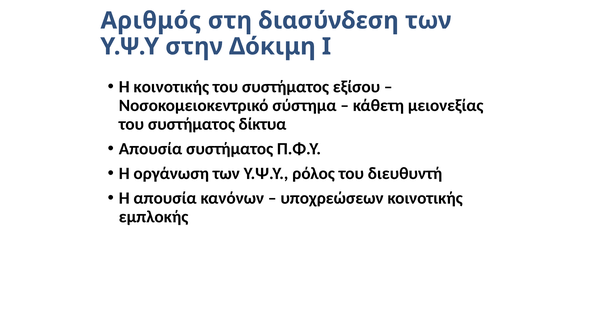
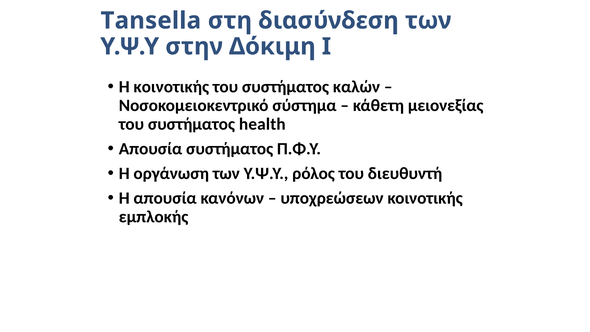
Αριθμός: Αριθμός -> Tansella (151, 21)
εξίσου: εξίσου -> καλών (356, 87)
δίκτυα: δίκτυα -> health (262, 124)
